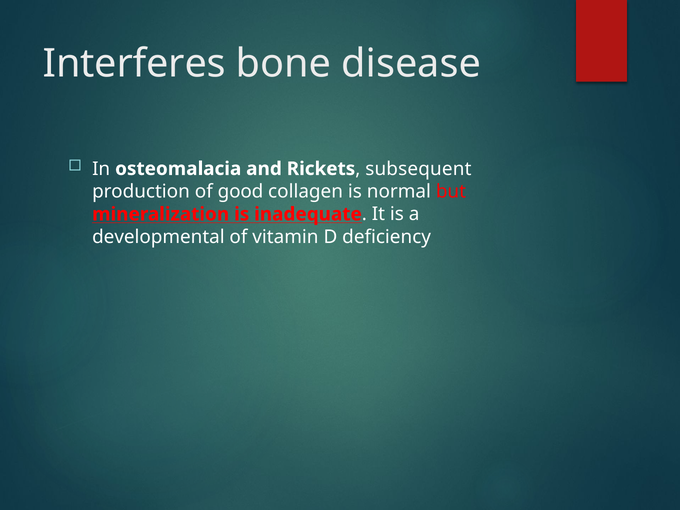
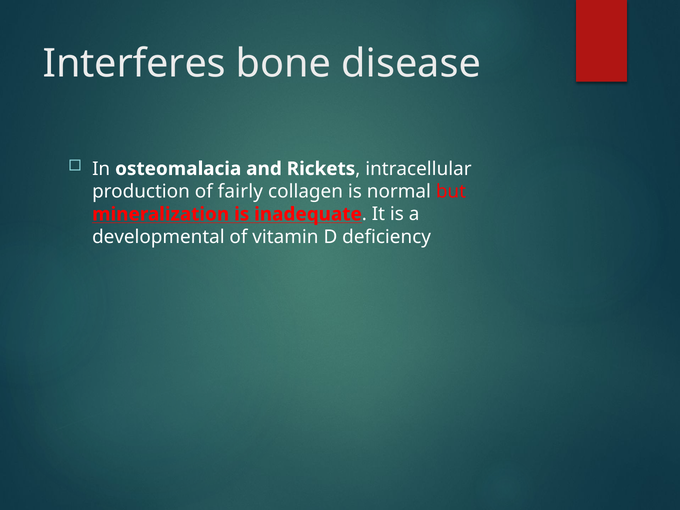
subsequent: subsequent -> intracellular (418, 169)
good: good -> fairly (240, 191)
